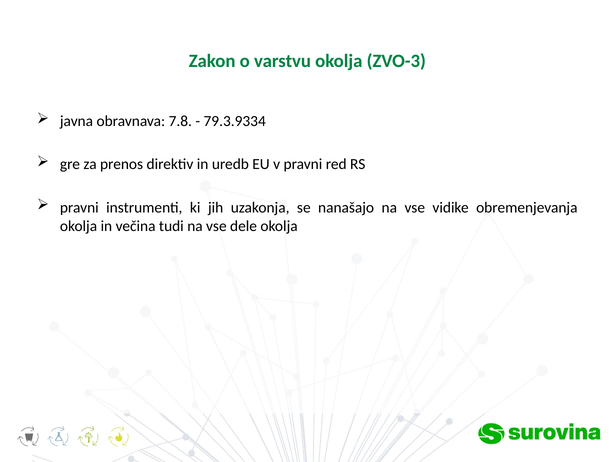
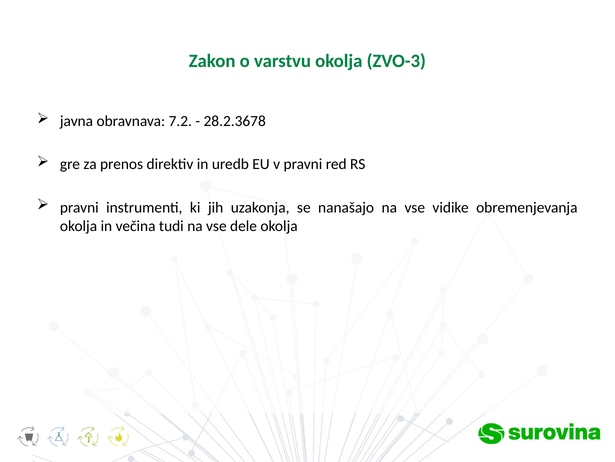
7.8: 7.8 -> 7.2 (180, 121)
79.3.9334: 79.3.9334 -> 28.2.3678 (235, 121)
